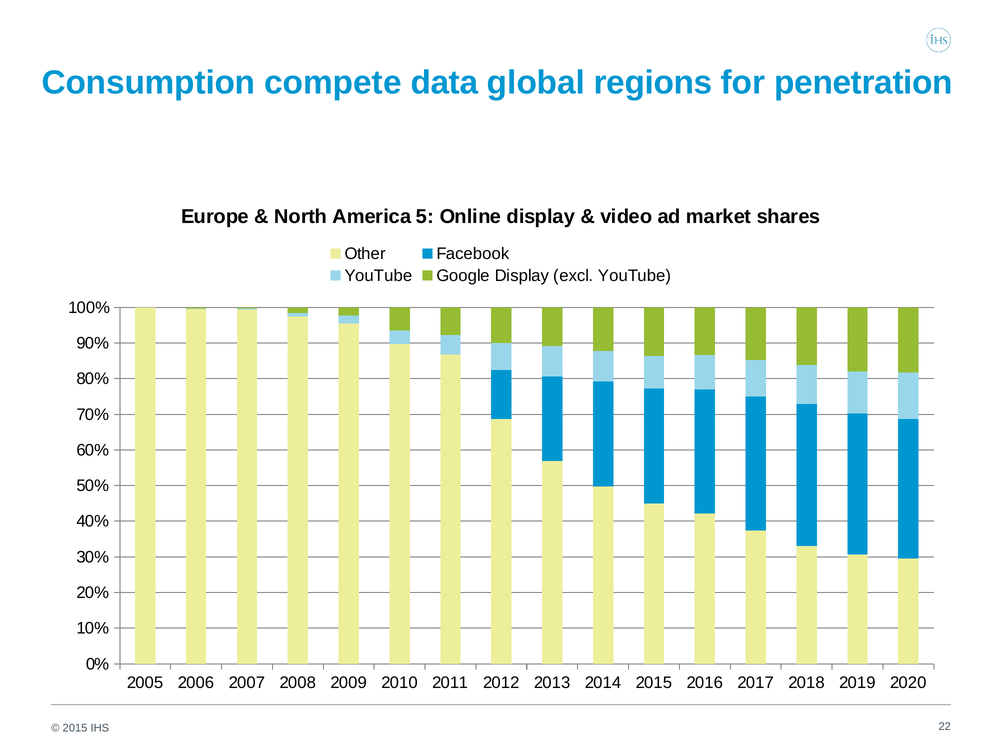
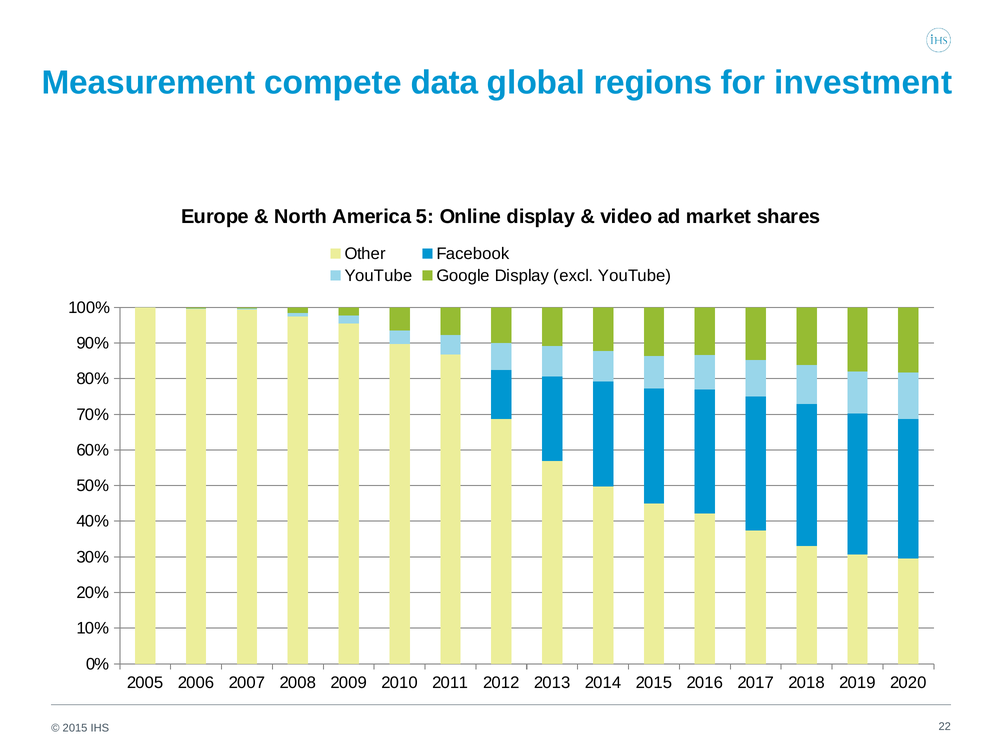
Consumption: Consumption -> Measurement (148, 83)
penetration: penetration -> investment (863, 83)
